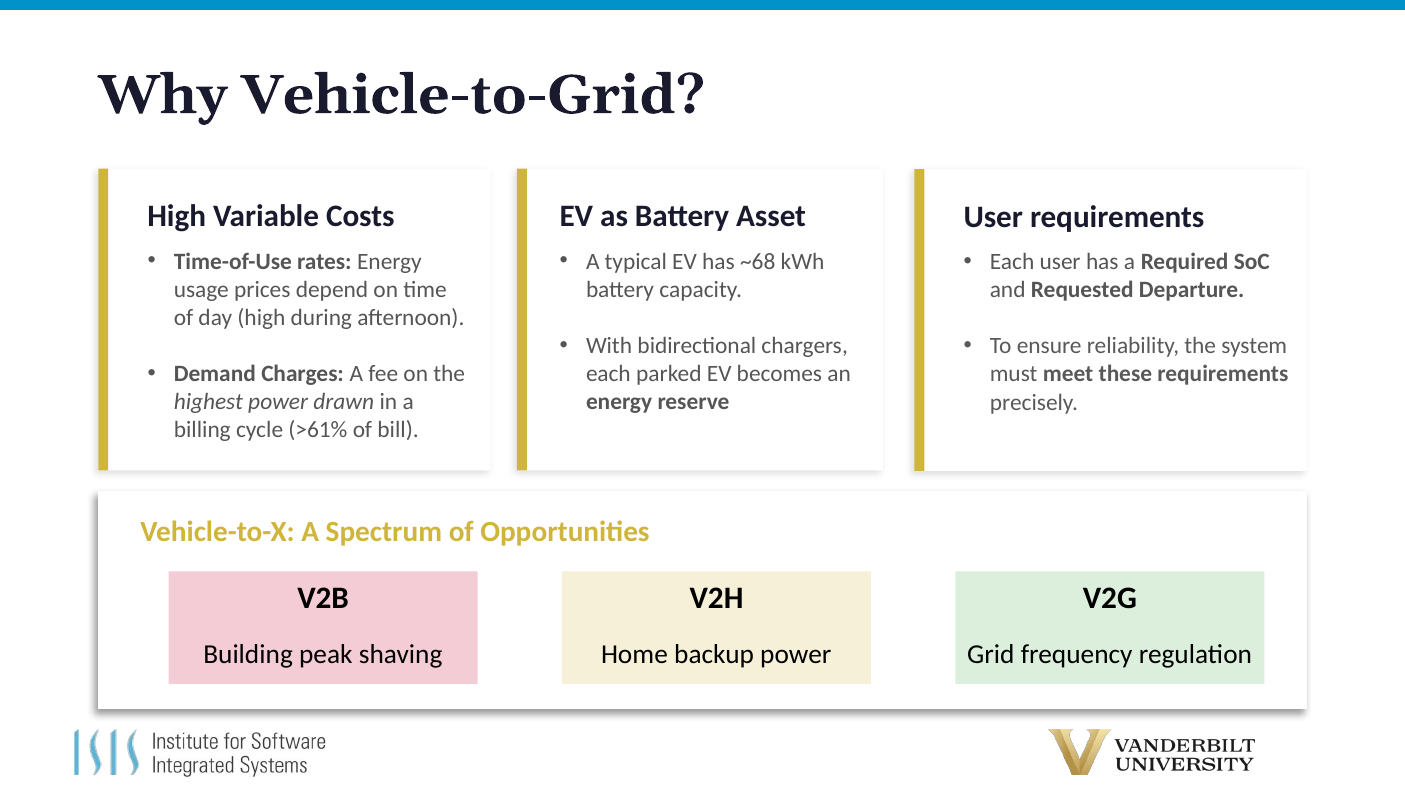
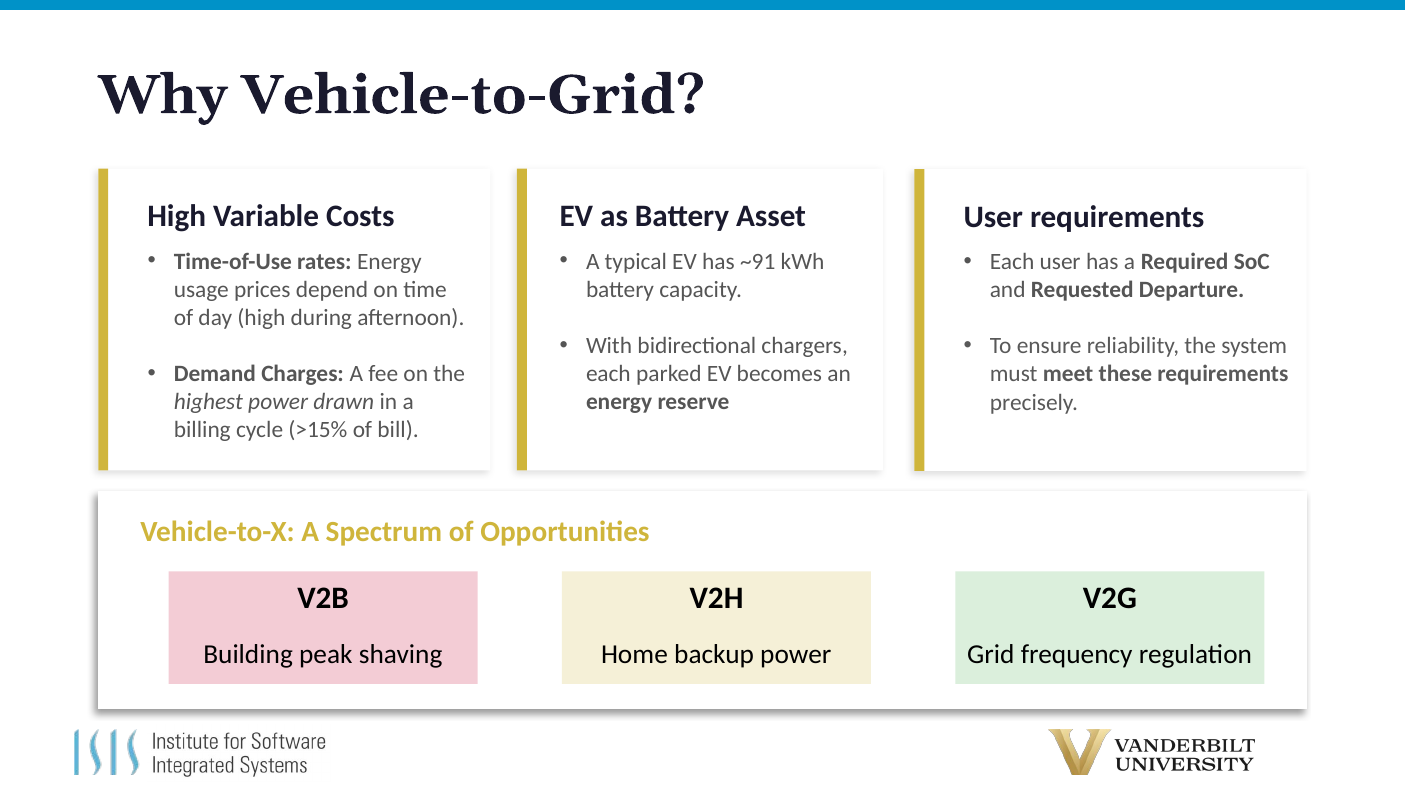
~68: ~68 -> ~91 (758, 261)
>61%: >61% -> >15% (318, 430)
